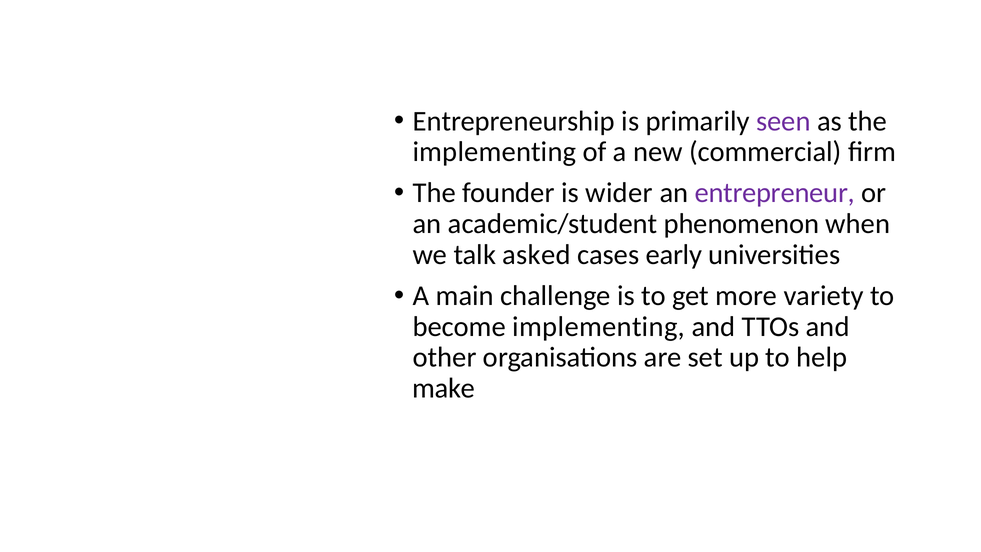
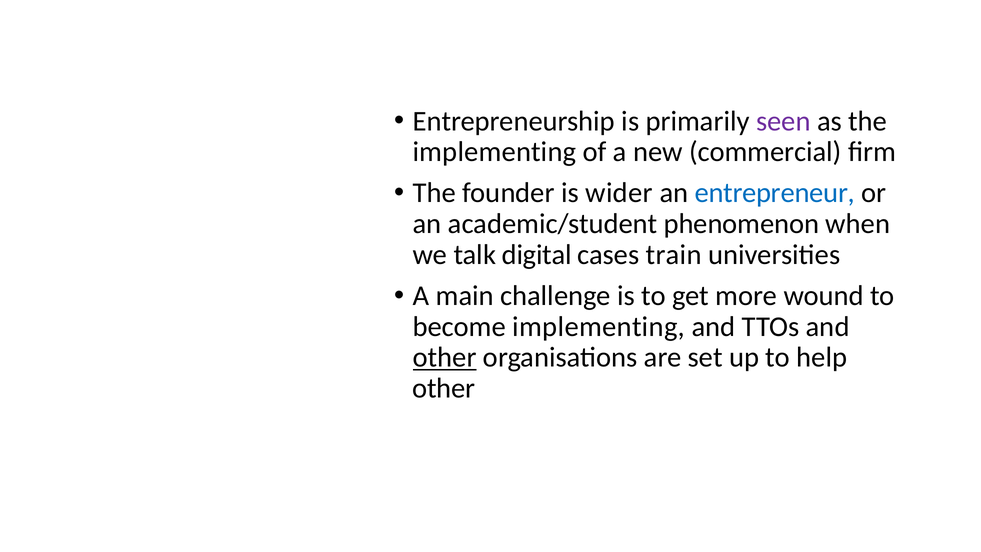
entrepreneur colour: purple -> blue (775, 193)
asked: asked -> digital (537, 255)
early: early -> train (674, 255)
variety: variety -> wound (824, 296)
other underline: none -> present (445, 357)
make: make -> other (444, 388)
